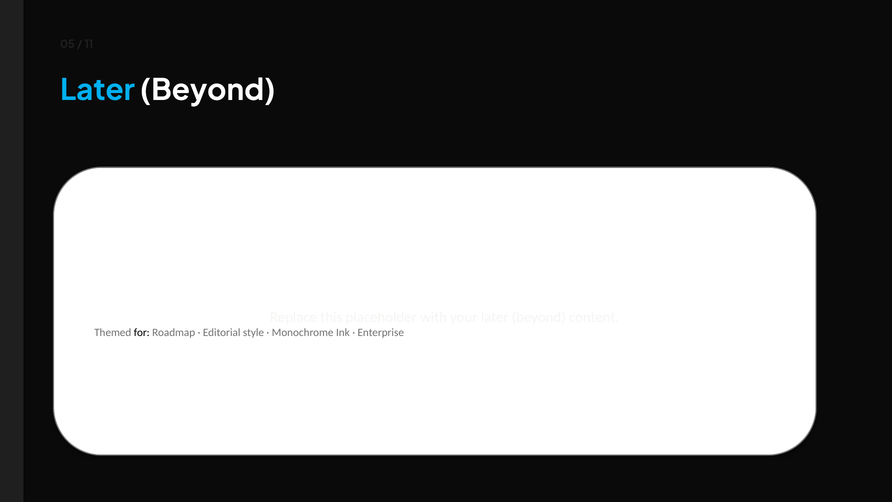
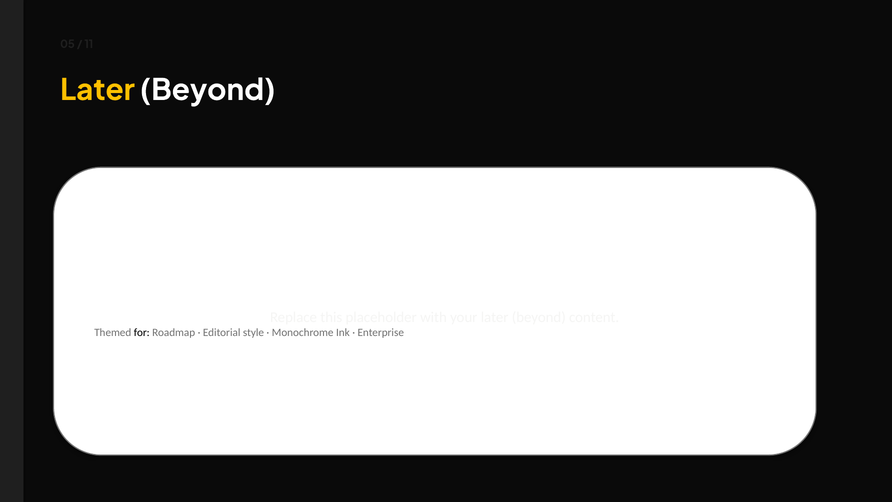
Later colour: light blue -> yellow (97, 90)
